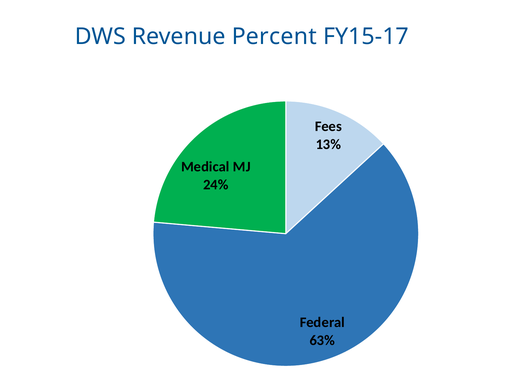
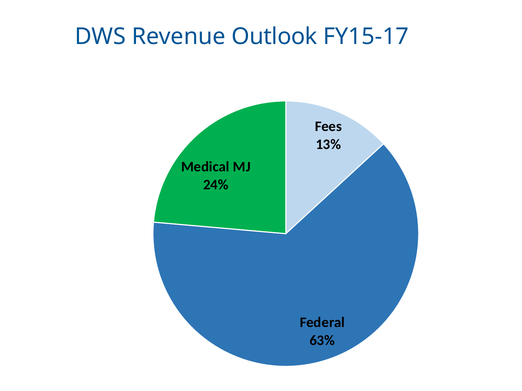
Percent: Percent -> Outlook (274, 37)
